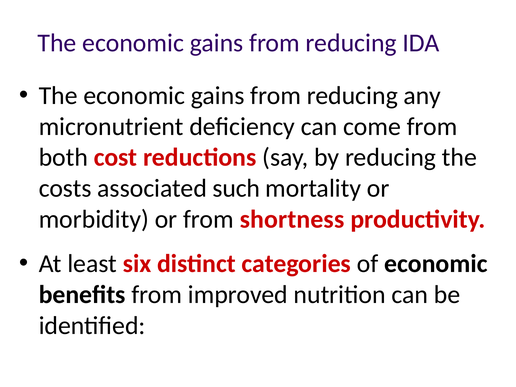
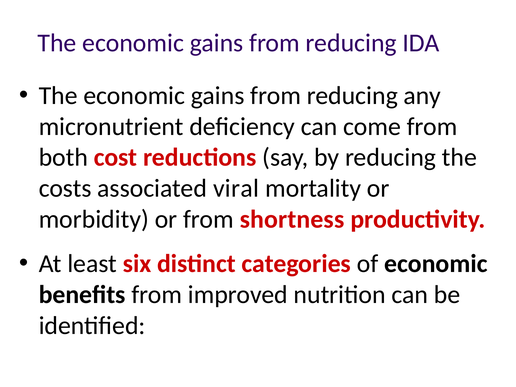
such: such -> viral (236, 188)
